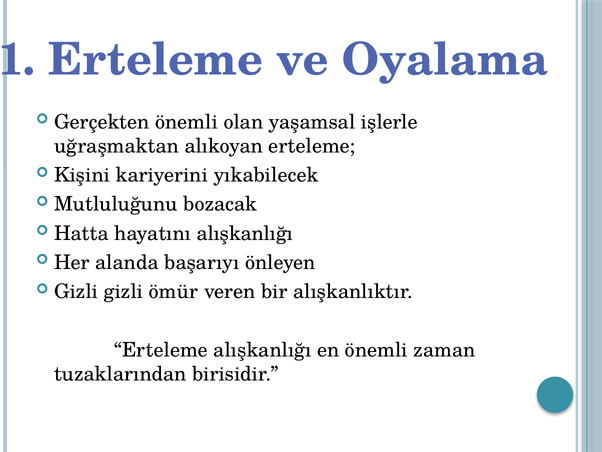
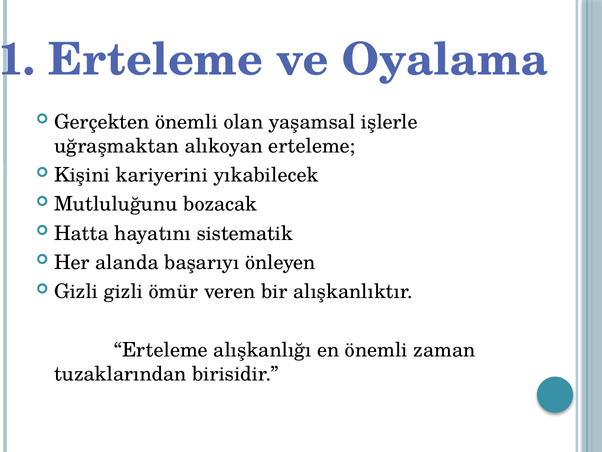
hayatını alışkanlığı: alışkanlığı -> sistematik (245, 233)
